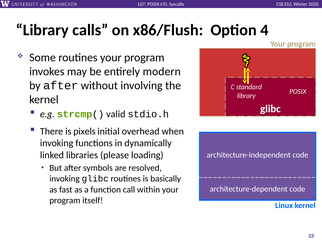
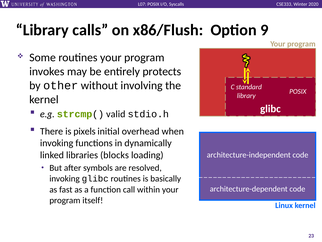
4: 4 -> 9 (264, 30)
modern: modern -> protects (162, 71)
by after: after -> other (61, 85)
please: please -> blocks (115, 155)
